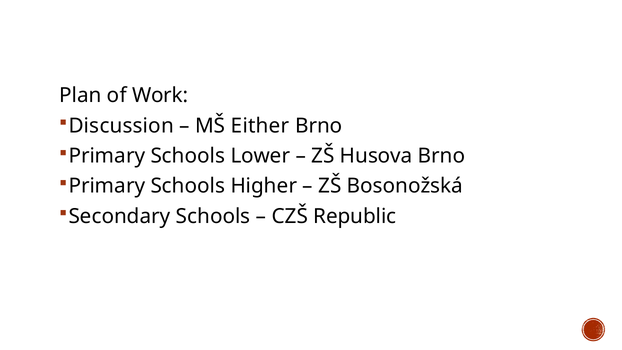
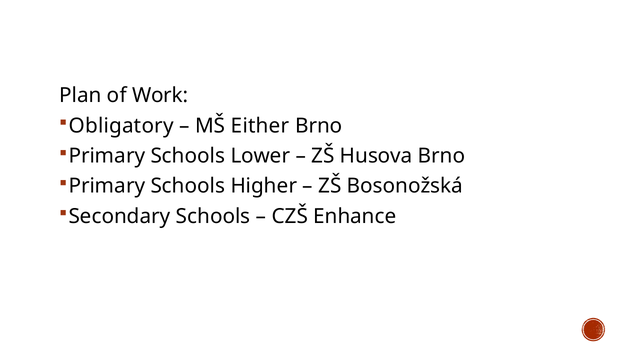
Discussion: Discussion -> Obligatory (121, 126)
Republic: Republic -> Enhance (355, 216)
